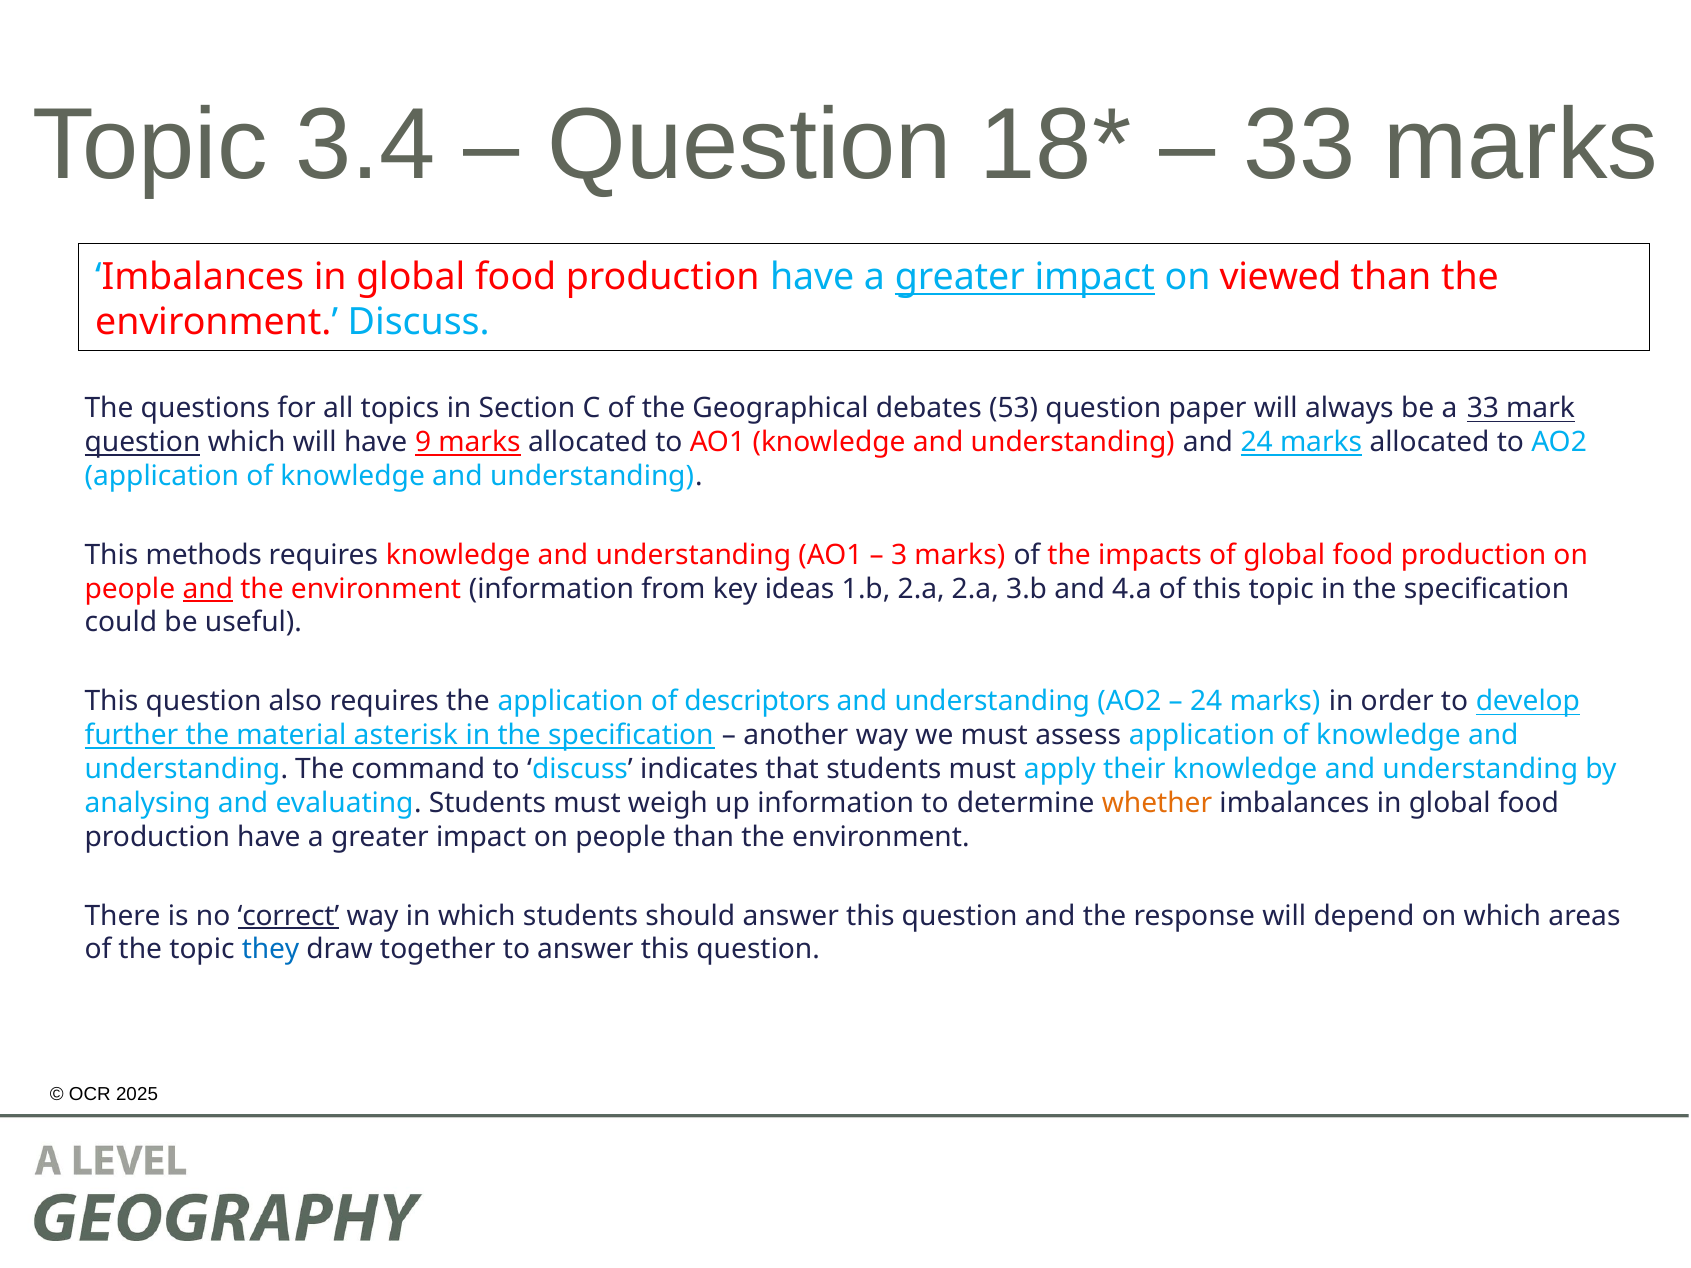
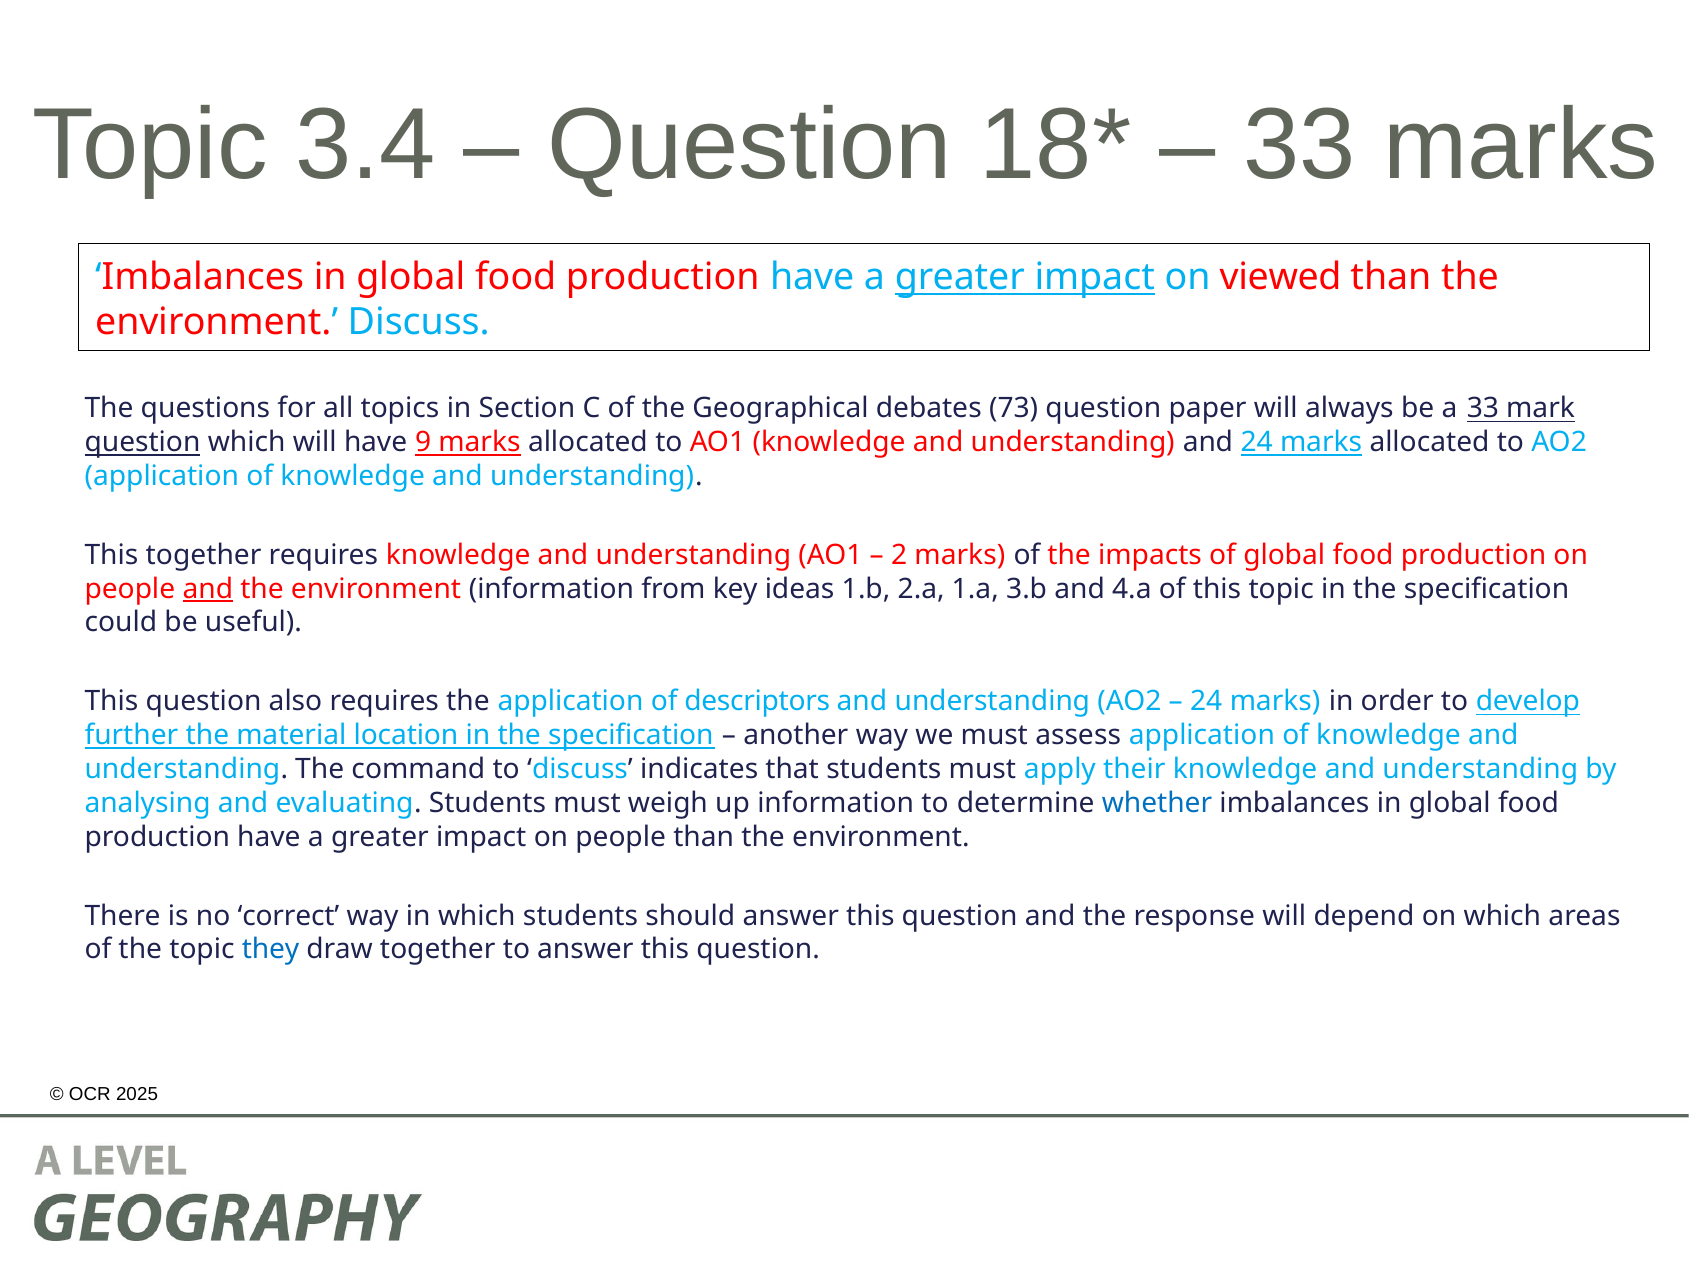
53: 53 -> 73 (1014, 408)
This methods: methods -> together (204, 555)
3: 3 -> 2 (899, 555)
2.a 2.a: 2.a -> 1.a (975, 589)
asterisk: asterisk -> location (406, 735)
whether colour: orange -> blue (1157, 803)
correct underline: present -> none (288, 916)
